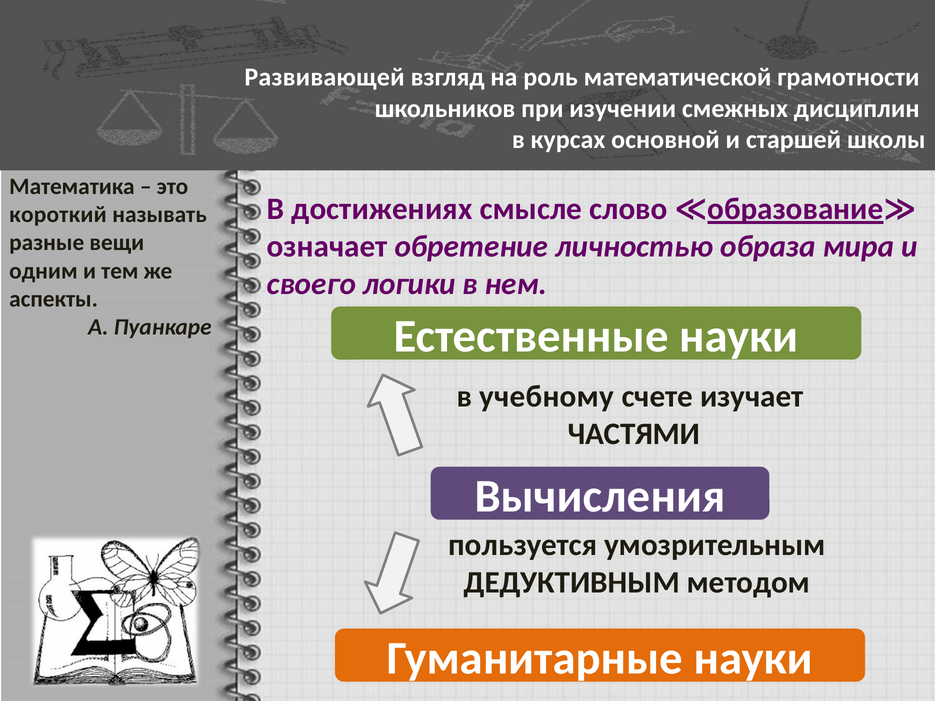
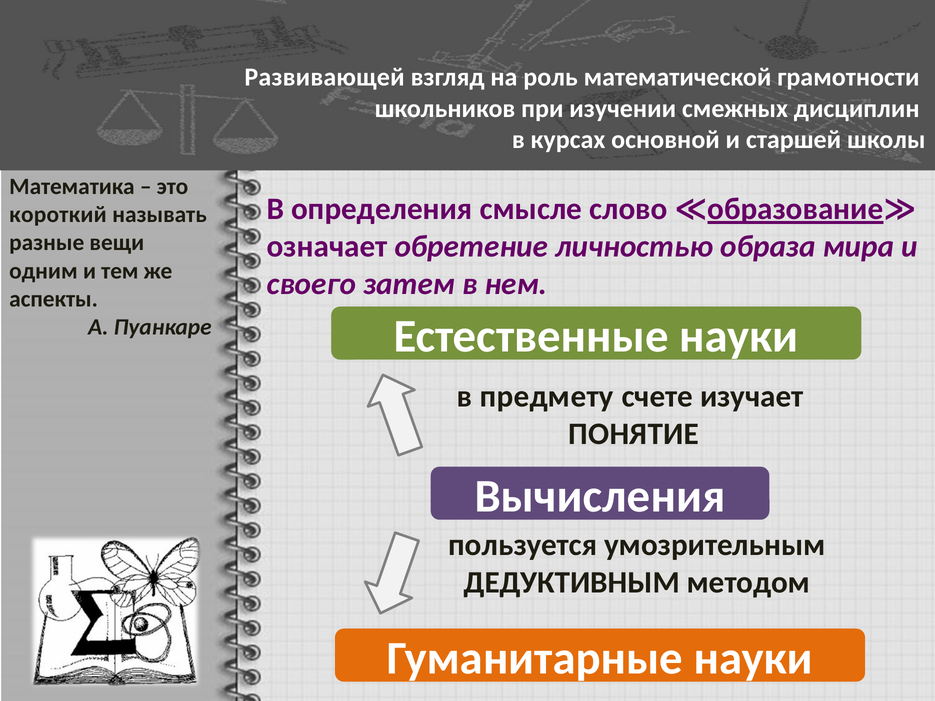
достижениях: достижениях -> определения (382, 209)
логики: логики -> затем (409, 284)
учебному: учебному -> предмету (547, 397)
ЧАСТЯМИ: ЧАСТЯМИ -> ПОНЯТИЕ (634, 434)
